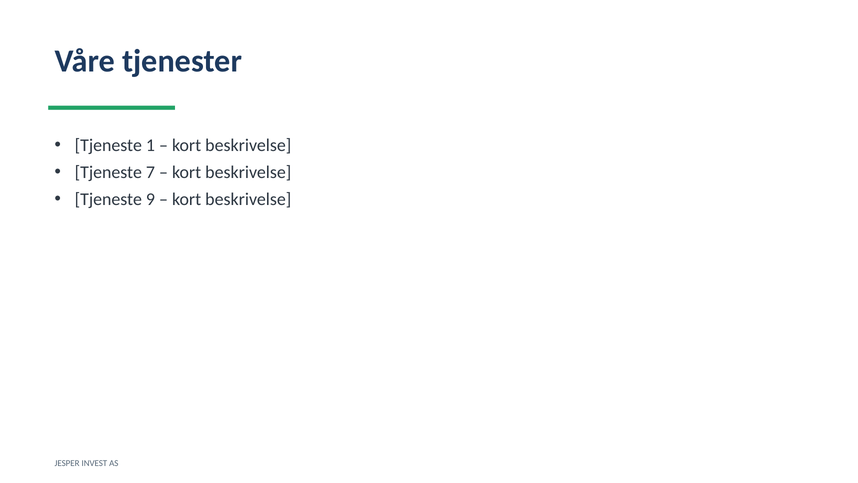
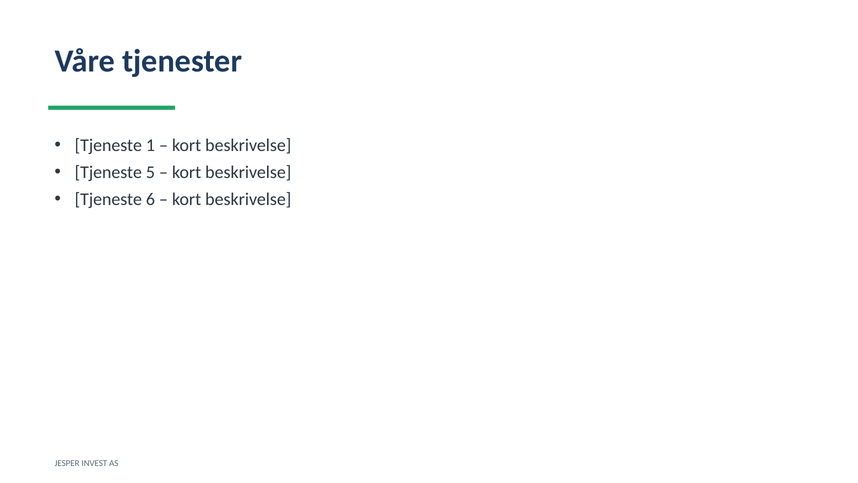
7: 7 -> 5 (150, 172)
9: 9 -> 6 (150, 199)
